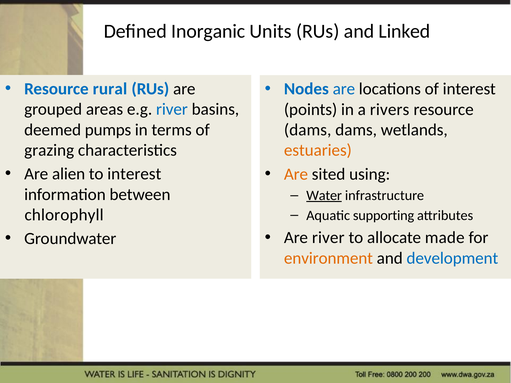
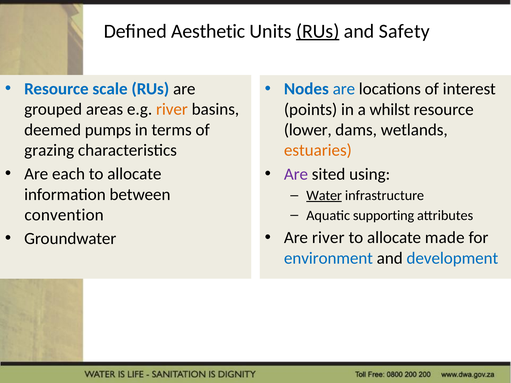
Inorganic: Inorganic -> Aesthetic (208, 31)
RUs underline: none -> present (318, 31)
Linked: Linked -> Safety (404, 31)
rural: rural -> scale (110, 89)
river colour: blue -> orange (172, 109)
rivers: rivers -> whilst (390, 110)
dams: dams -> lower (308, 130)
alien: alien -> each (69, 174)
interest: interest -> allocate (134, 174)
Are colour: orange -> purple (296, 174)
chlorophyll: chlorophyll -> convention (64, 215)
environment colour: orange -> blue (328, 258)
